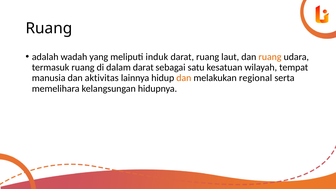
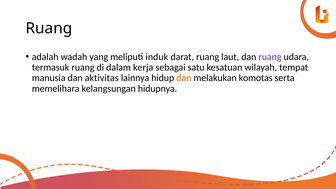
ruang colour: orange -> purple (270, 57)
dalam darat: darat -> kerja (143, 67)
regional: regional -> komotas (256, 78)
